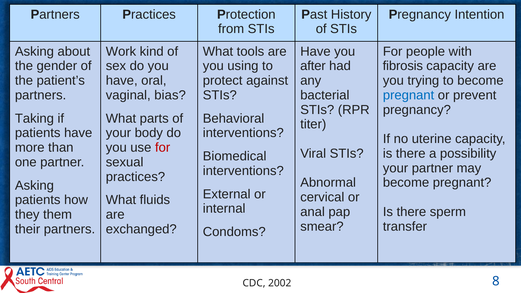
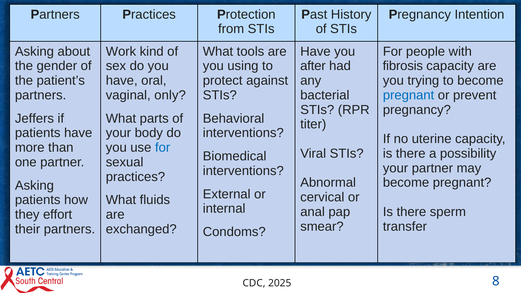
bias: bias -> only (170, 95)
Taking: Taking -> Jeffers (34, 118)
for colour: red -> blue (163, 148)
them: them -> effort (58, 215)
2002: 2002 -> 2025 (280, 283)
